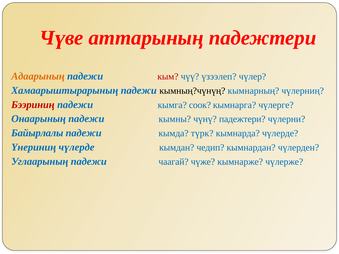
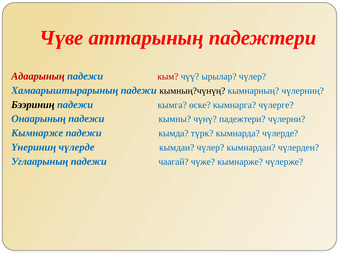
Адаарының colour: orange -> red (38, 76)
үзээлеп: үзээлеп -> ырылар (219, 77)
Бээриниң colour: red -> black (33, 105)
соок: соок -> өске (200, 105)
Байырлалы: Байырлалы -> Кымнарже (37, 133)
кымдан чедип: чедип -> чүлер (210, 148)
